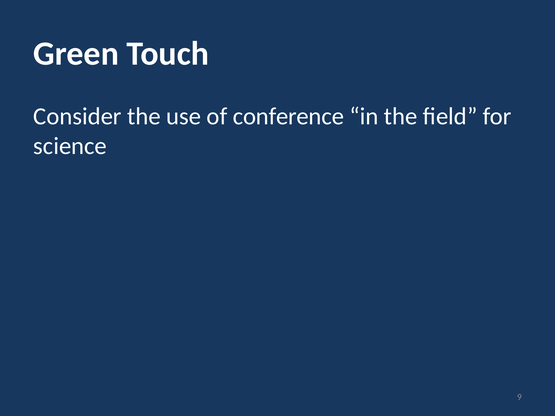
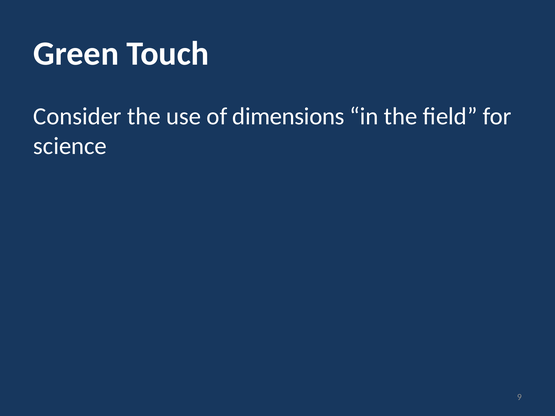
conference: conference -> dimensions (288, 116)
